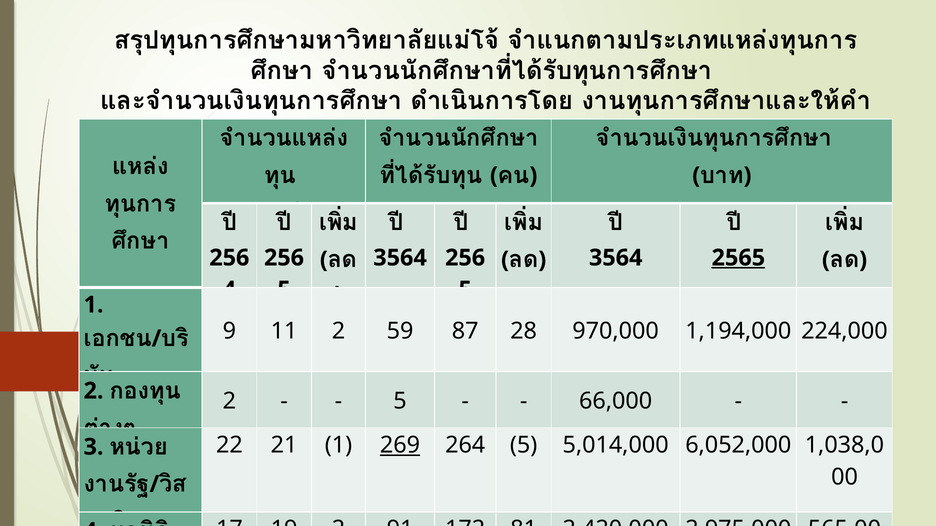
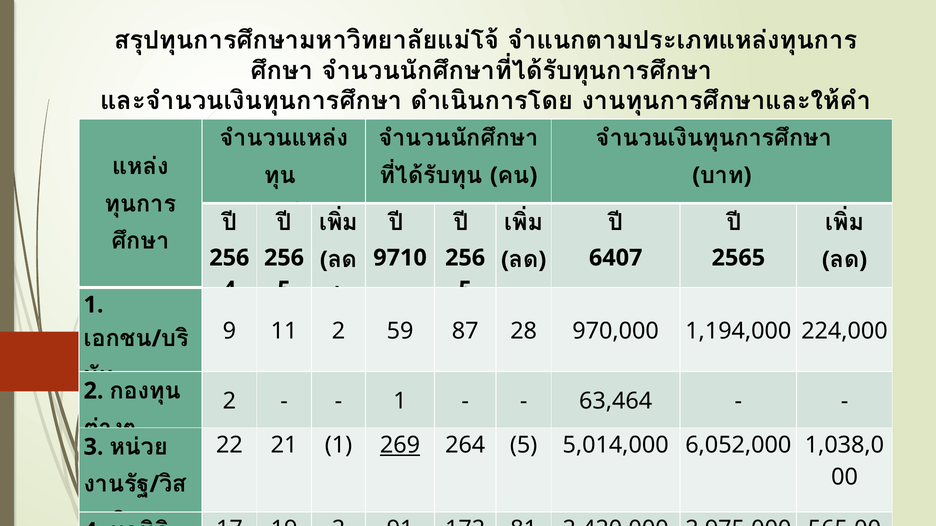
3564: 3564 -> 9710 (400, 258)
3564: 3564 -> 6407 (616, 258)
2565 underline: present -> none (738, 258)
5: 5 -> 1 (400, 401)
66,000: 66,000 -> 63,464 (616, 401)
